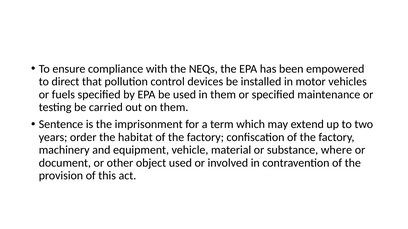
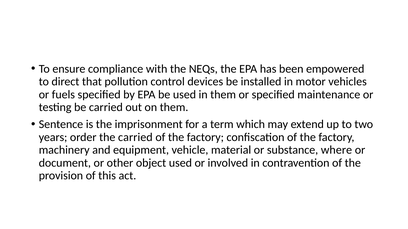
the habitat: habitat -> carried (135, 138)
